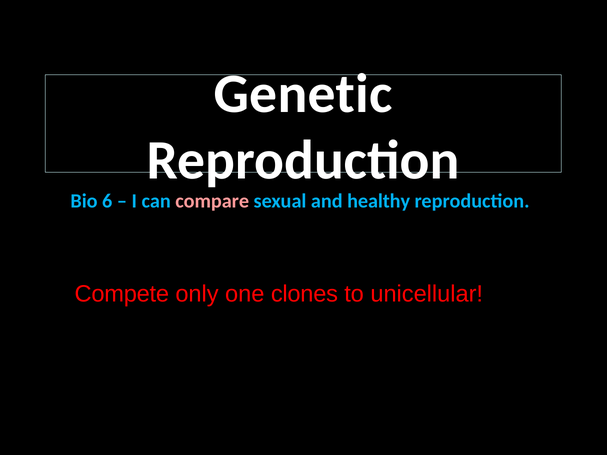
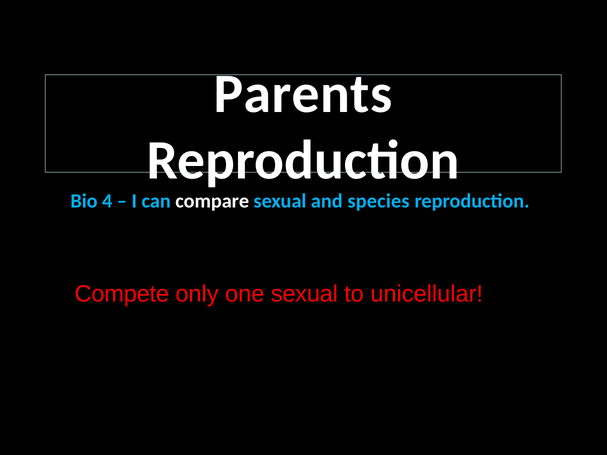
Genetic: Genetic -> Parents (303, 94)
6: 6 -> 4 (107, 201)
compare colour: pink -> white (212, 201)
healthy: healthy -> species (379, 201)
one clones: clones -> sexual (304, 294)
